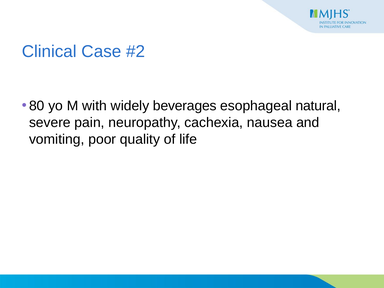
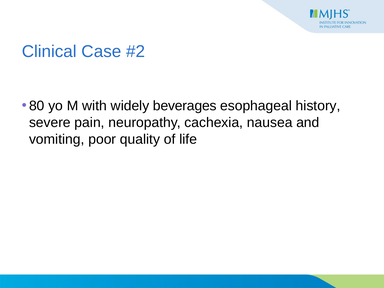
natural: natural -> history (318, 106)
